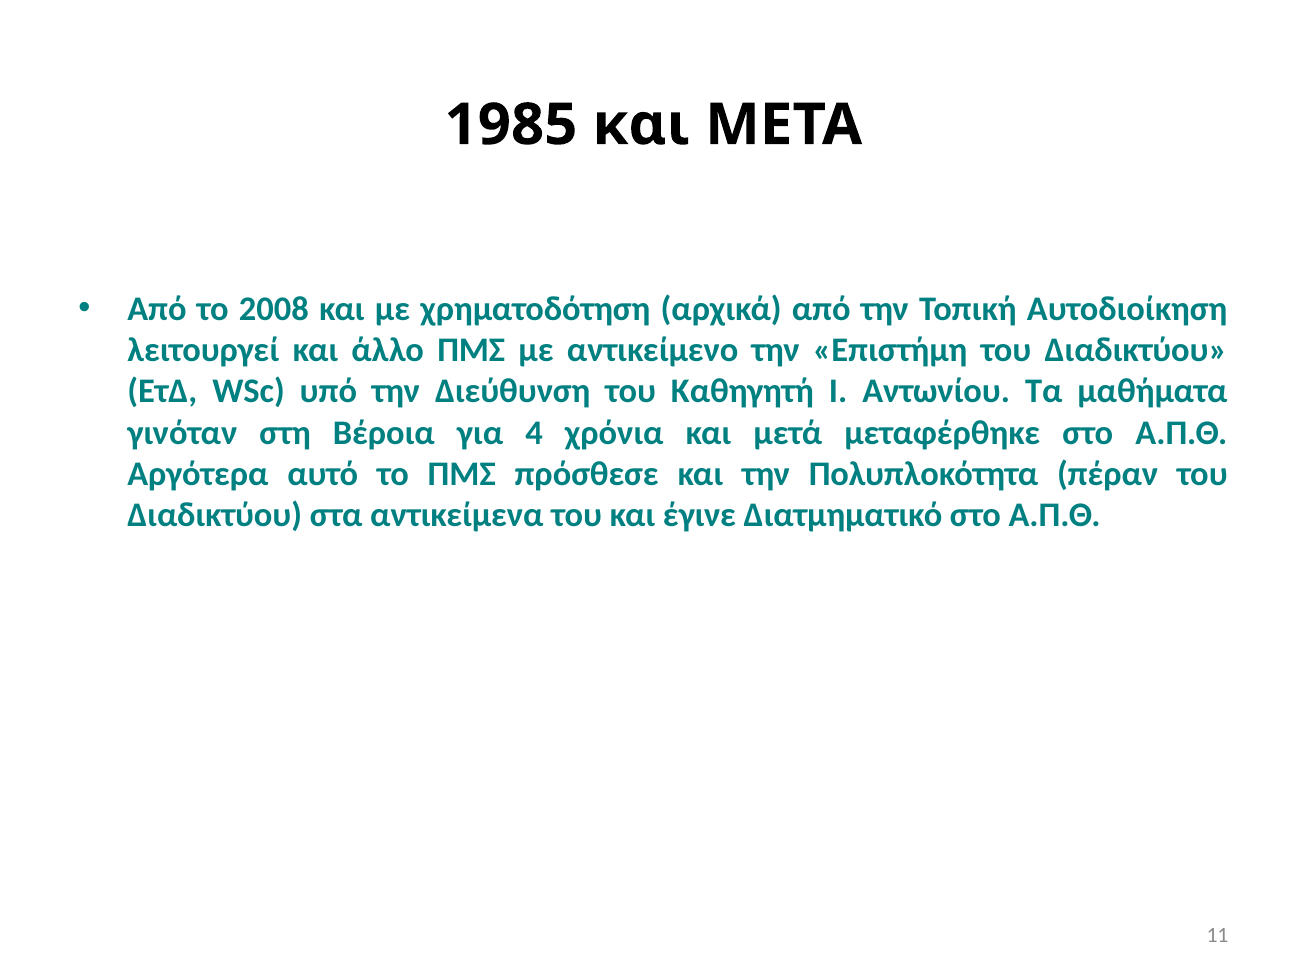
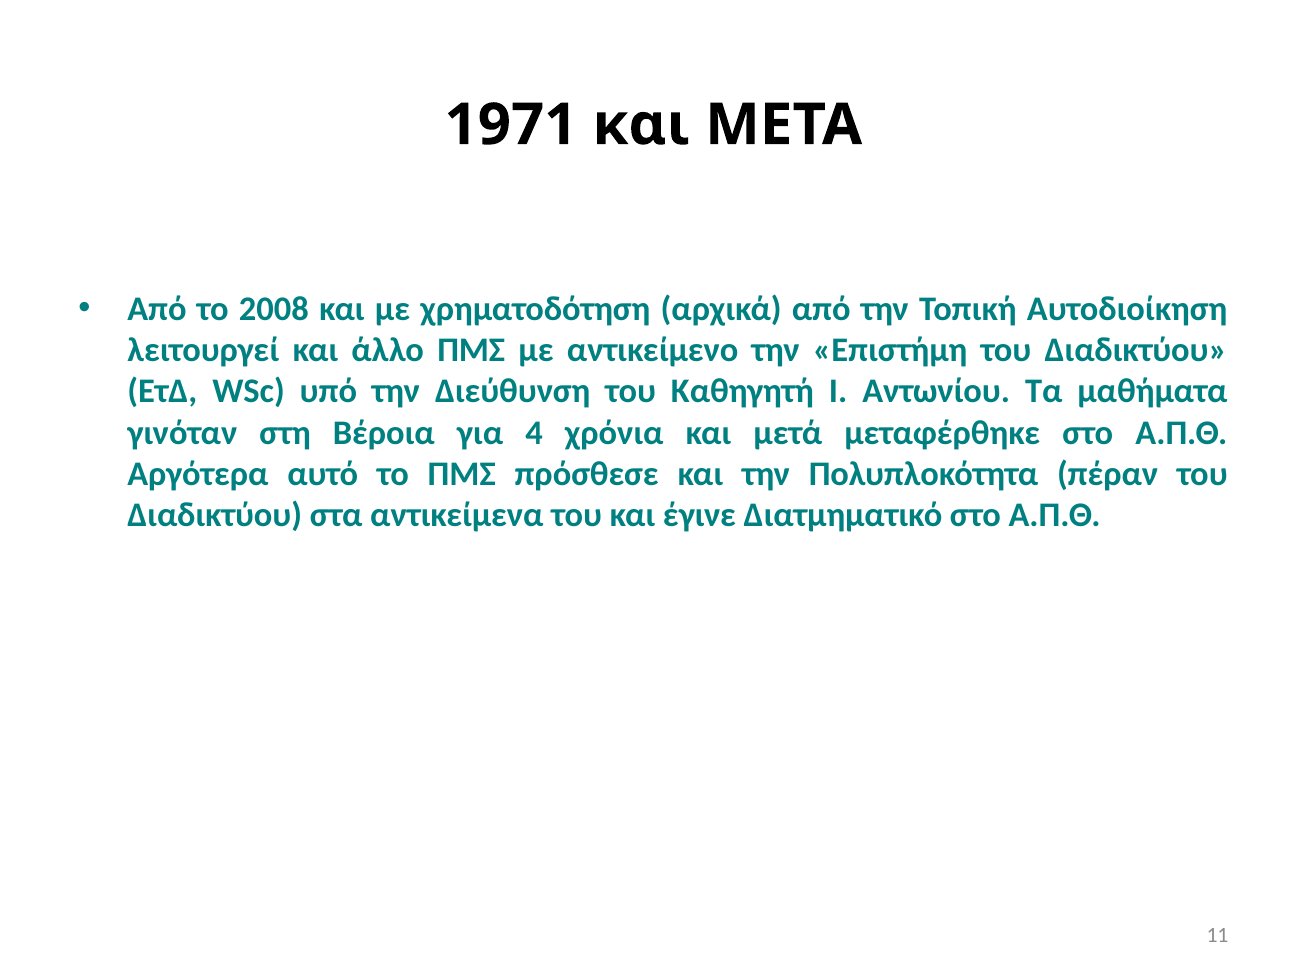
1985: 1985 -> 1971 (511, 125)
